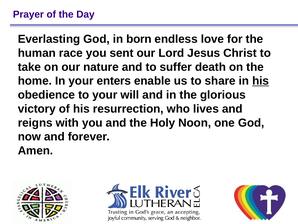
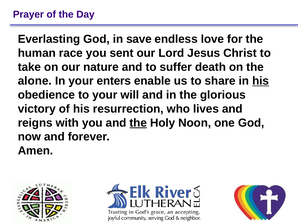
born: born -> save (139, 39)
home: home -> alone (35, 81)
the underline: none -> present (138, 123)
